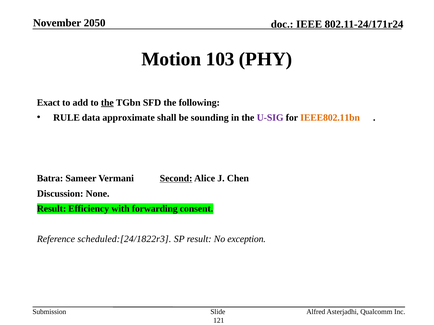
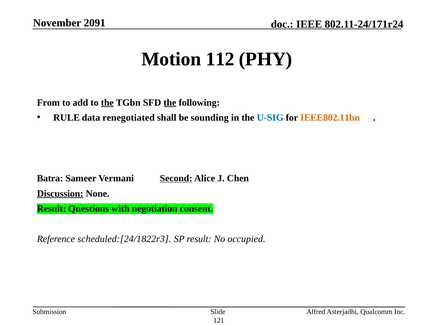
2050: 2050 -> 2091 (95, 23)
103: 103 -> 112 (220, 59)
Exact: Exact -> From (48, 103)
the underline: none -> present (170, 103)
approximate: approximate -> renegotiated (129, 118)
U-SIG colour: purple -> blue (270, 118)
Discussion underline: none -> present (60, 194)
Efficiency: Efficiency -> Questions (89, 209)
forwarding: forwarding -> negotiation (155, 209)
exception: exception -> occupied (247, 239)
